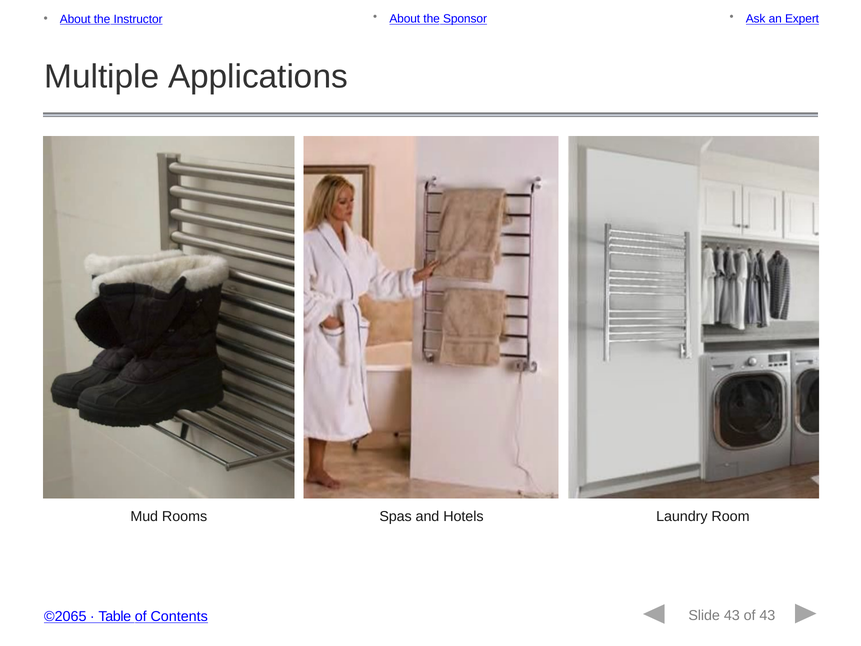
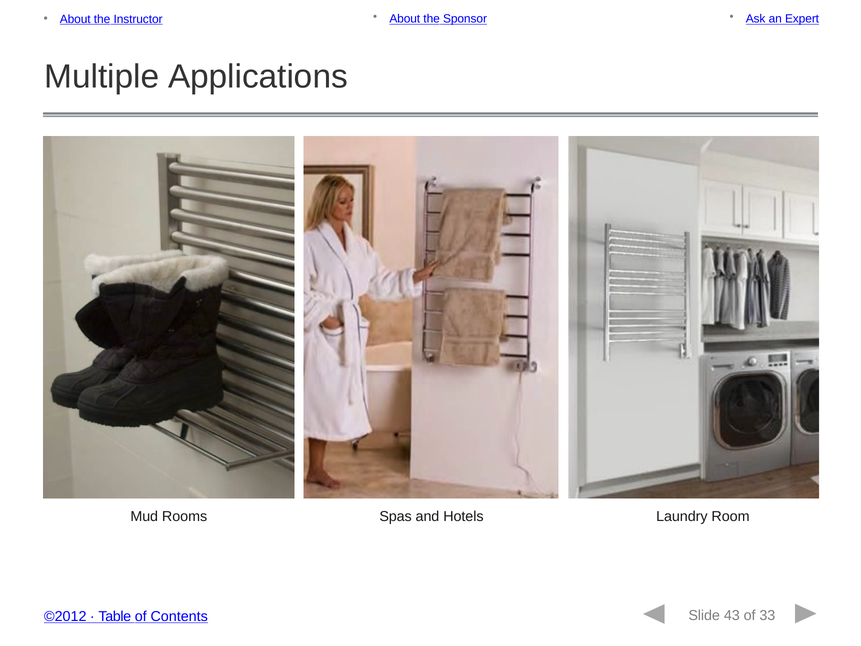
©2065: ©2065 -> ©2012 (65, 616)
of 43: 43 -> 33 (767, 615)
